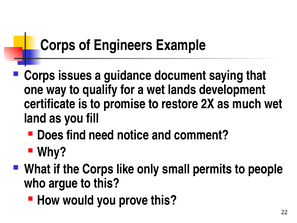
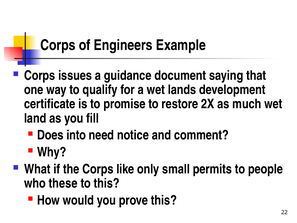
find: find -> into (76, 135)
argue: argue -> these (63, 183)
